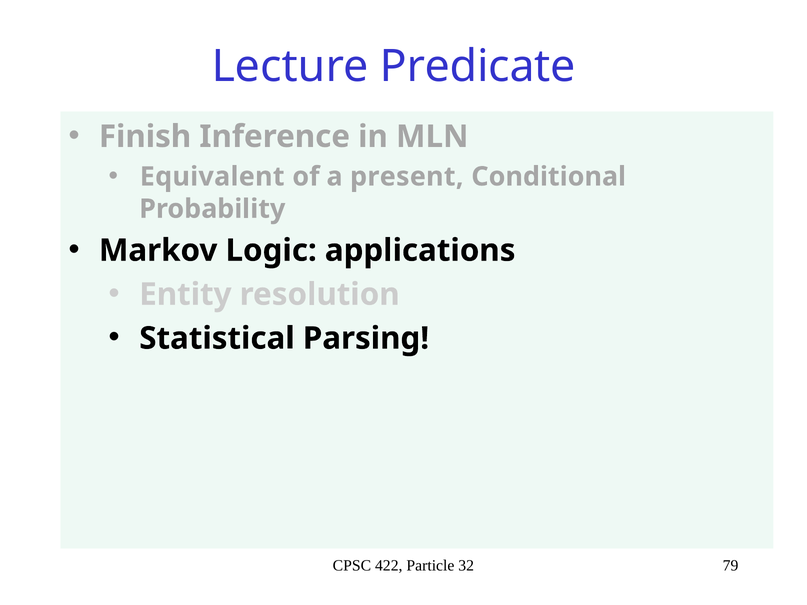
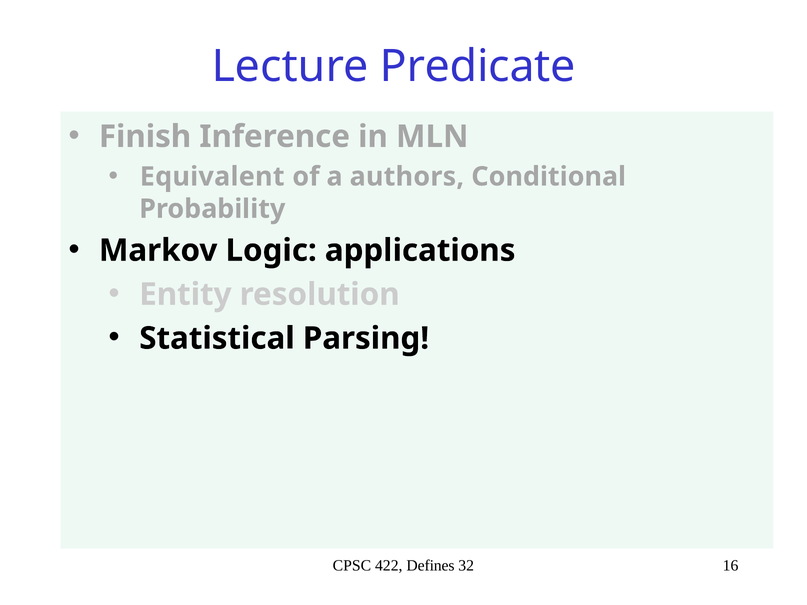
present: present -> authors (407, 177)
Particle: Particle -> Defines (431, 566)
79: 79 -> 16 (731, 566)
